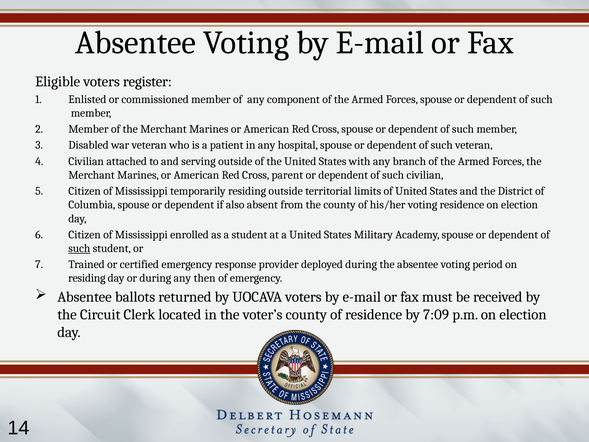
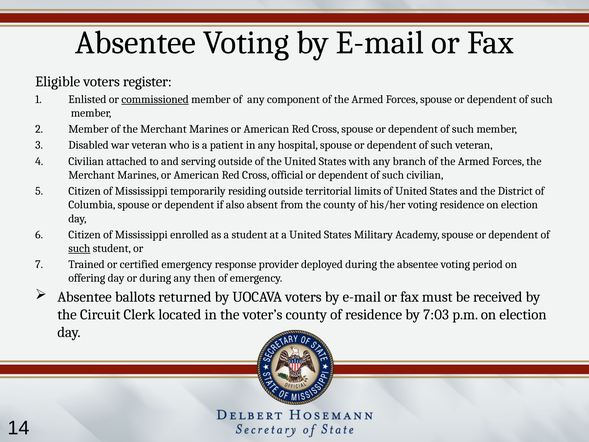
commissioned underline: none -> present (155, 99)
parent: parent -> official (287, 175)
residing: residing -> offering (87, 278)
7:09: 7:09 -> 7:03 (436, 315)
